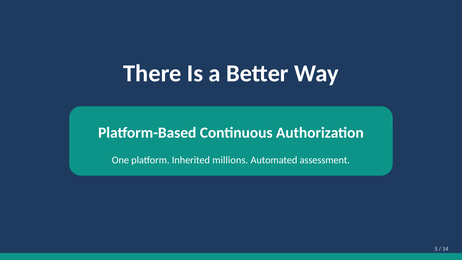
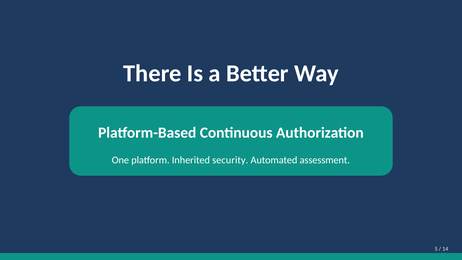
millions: millions -> security (230, 160)
